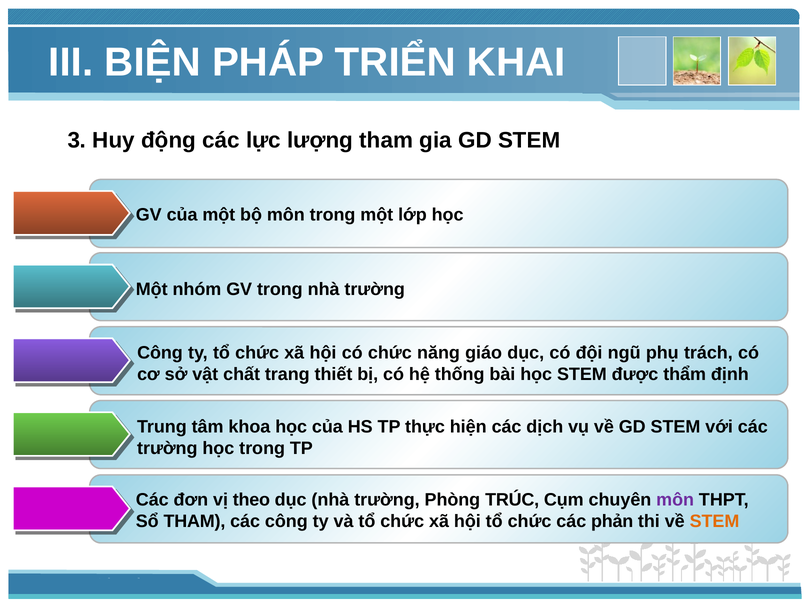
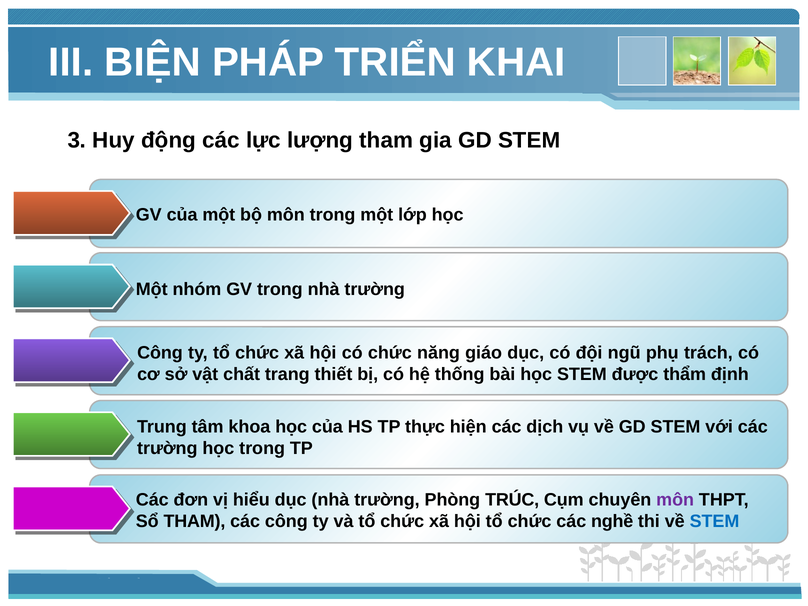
theo: theo -> hiểu (251, 500)
phản: phản -> nghề (612, 521)
STEM colour: orange -> blue (715, 521)
